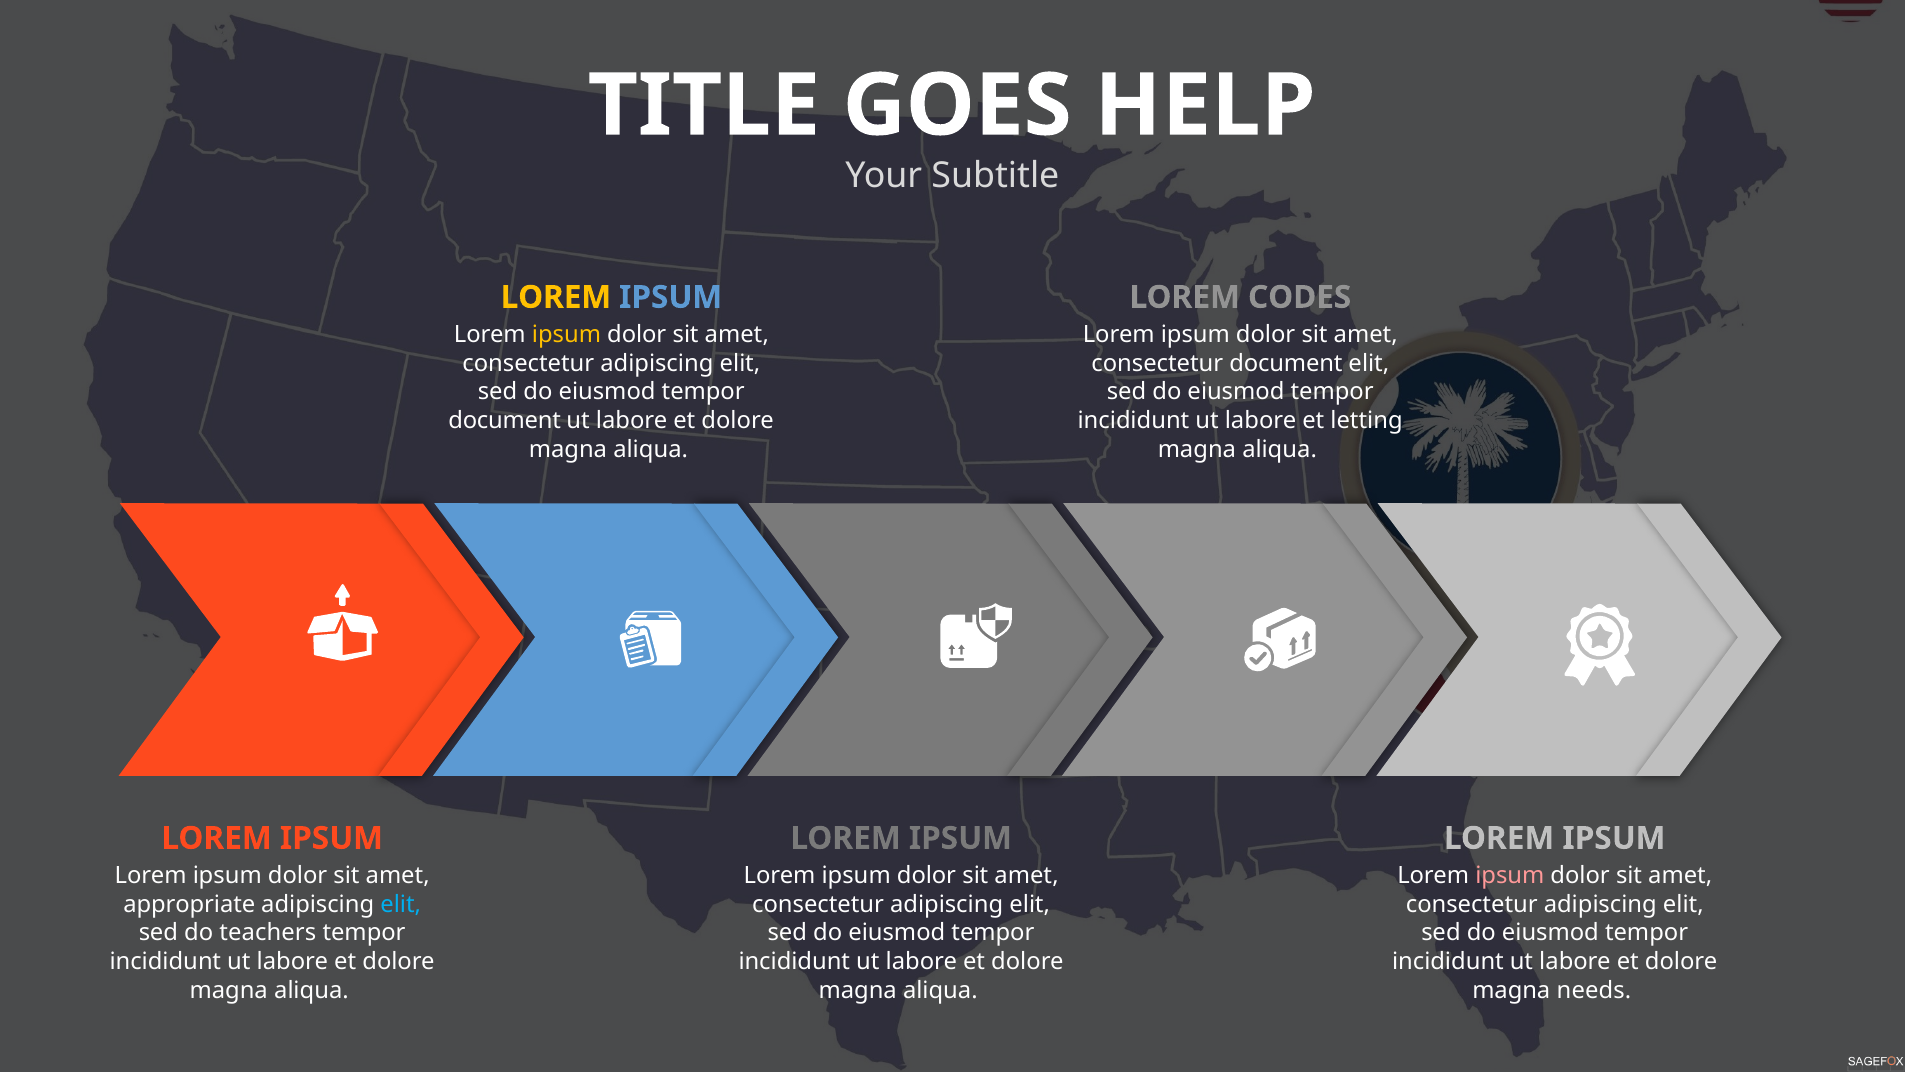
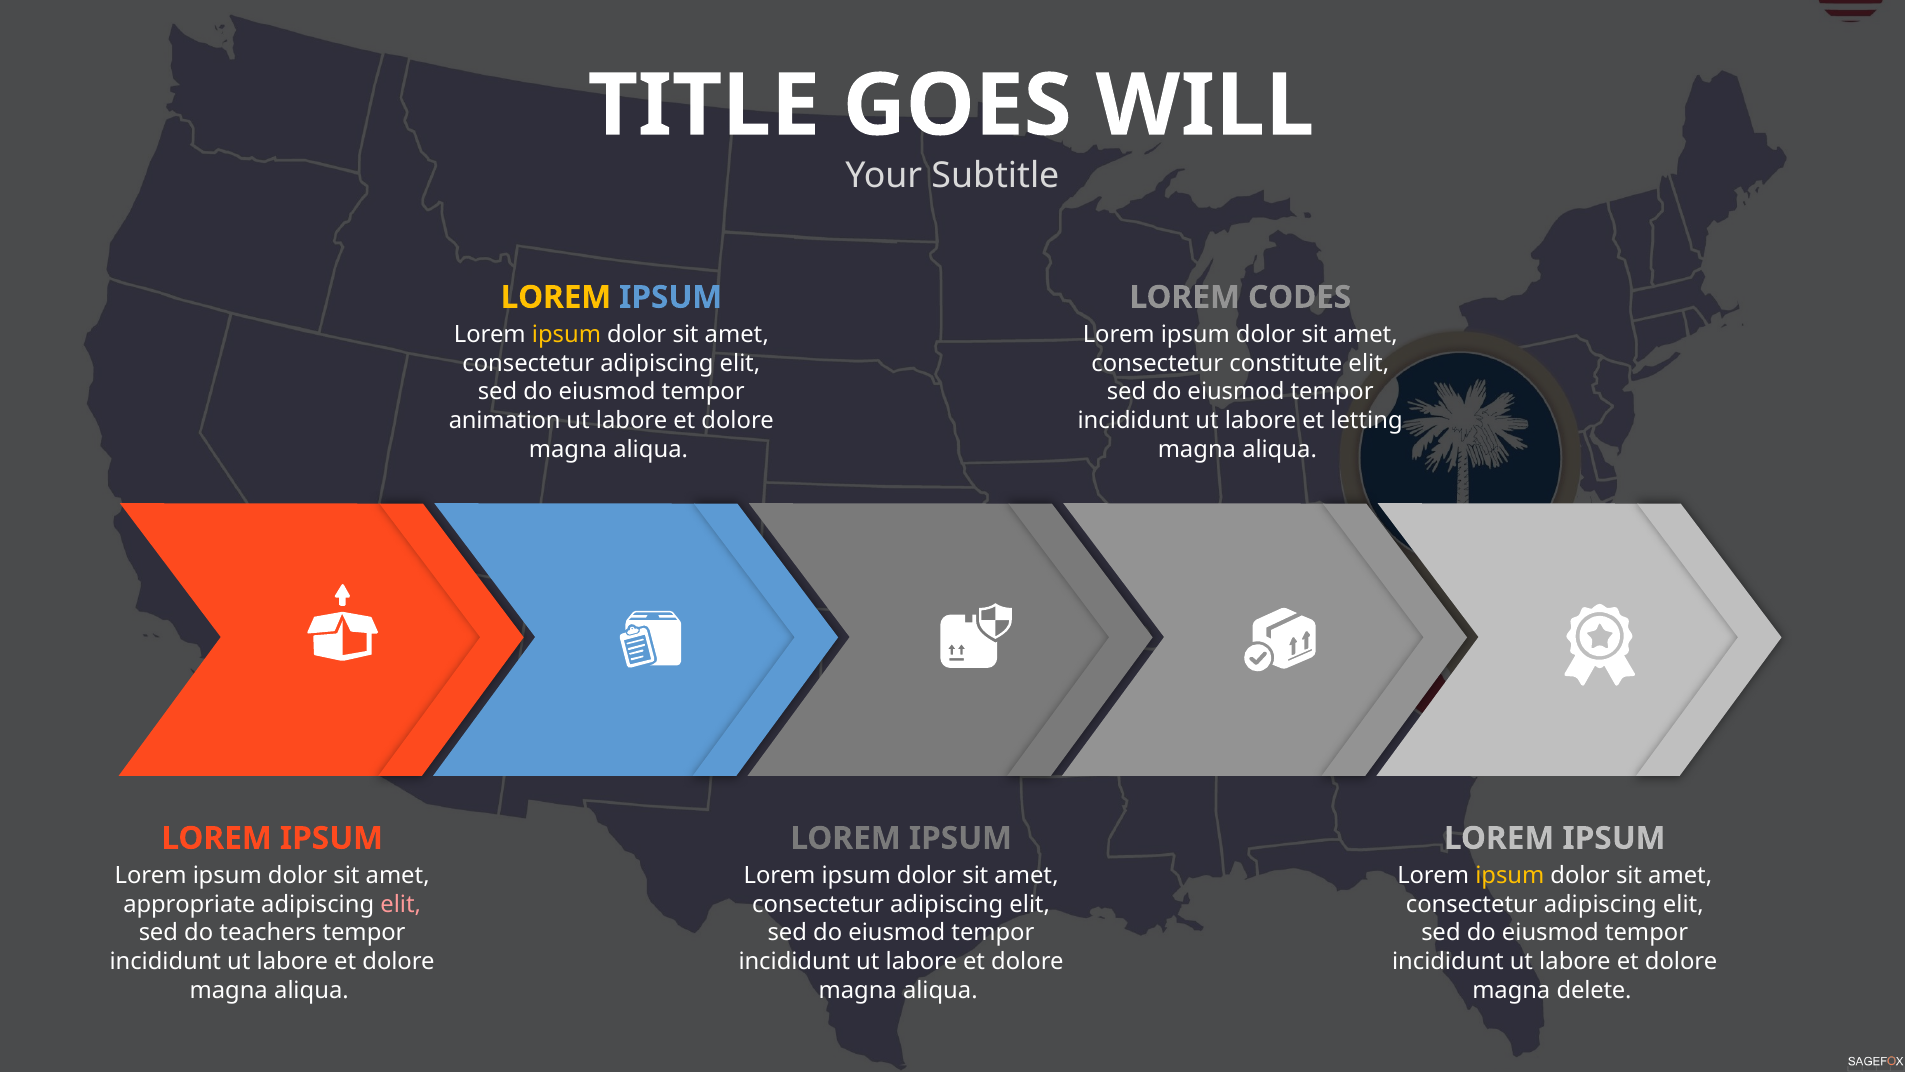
HELP: HELP -> WILL (1205, 106)
consectetur document: document -> constitute (1286, 363)
document: document -> animation (505, 420)
ipsum colour: pink -> yellow (1510, 875)
elit colour: light blue -> pink (401, 904)
needs: needs -> delete (1594, 990)
